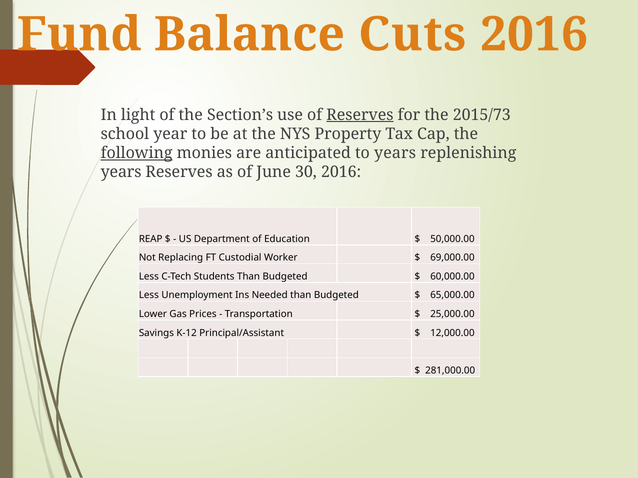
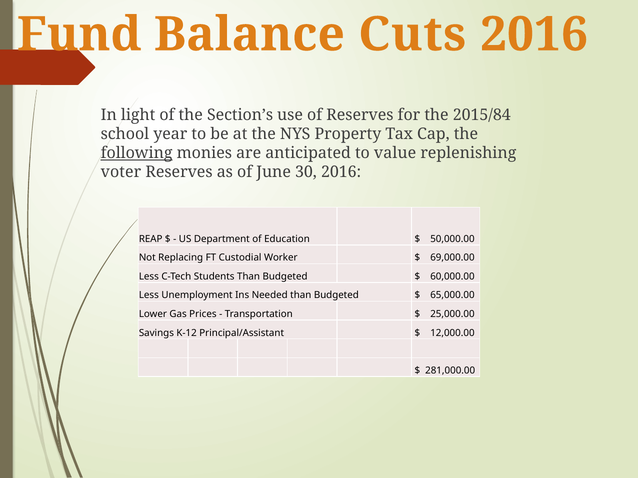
Reserves underline: present -> none (360, 115)
2015/73: 2015/73 -> 2015/84 (482, 115)
to years: years -> value (395, 153)
years: years -> voter (121, 172)
